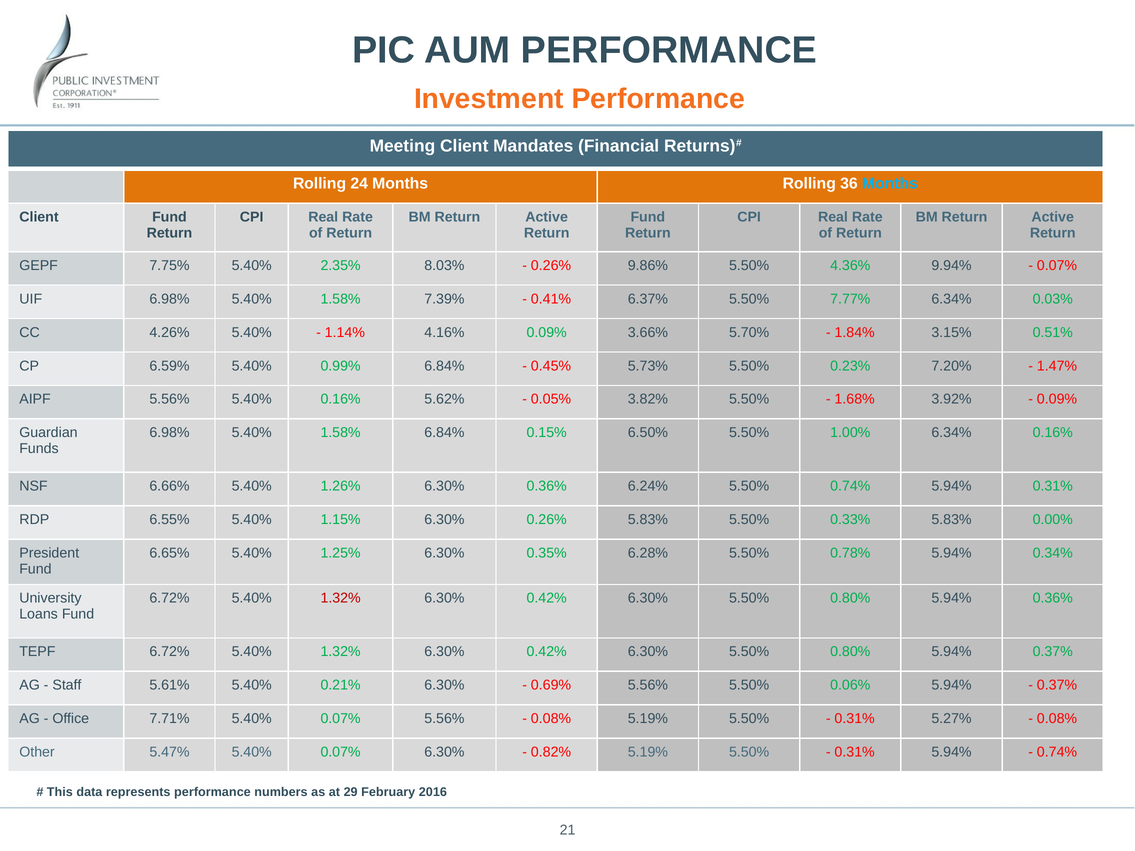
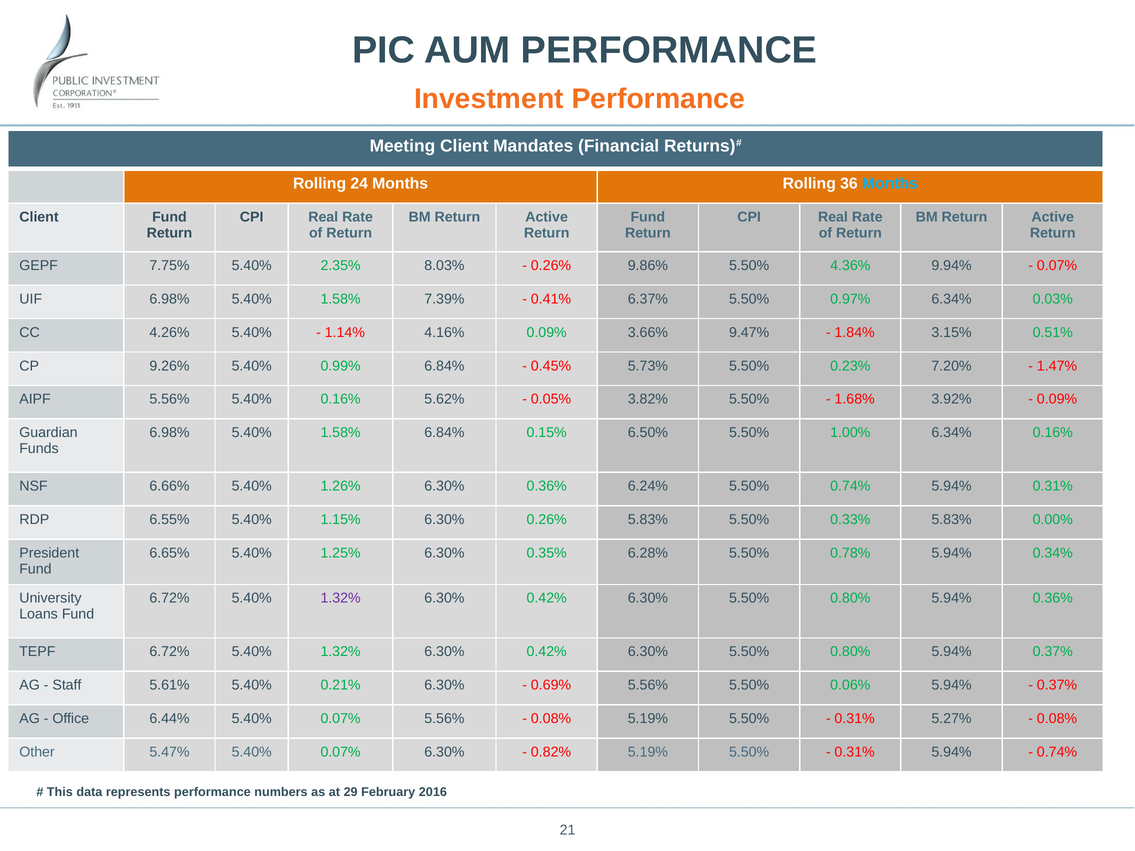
7.77%: 7.77% -> 0.97% (850, 299)
5.70%: 5.70% -> 9.47% (749, 332)
6.59%: 6.59% -> 9.26% (169, 366)
1.32% colour: red -> purple (341, 598)
7.71%: 7.71% -> 6.44% (169, 719)
